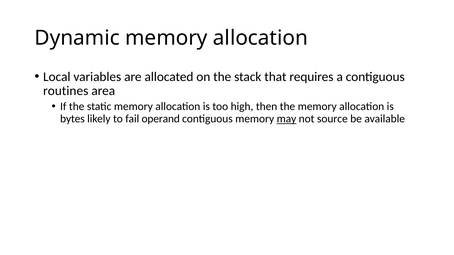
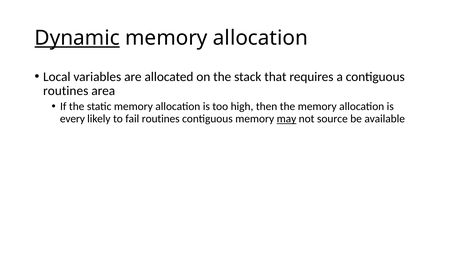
Dynamic underline: none -> present (77, 38)
bytes: bytes -> every (72, 119)
fail operand: operand -> routines (161, 119)
